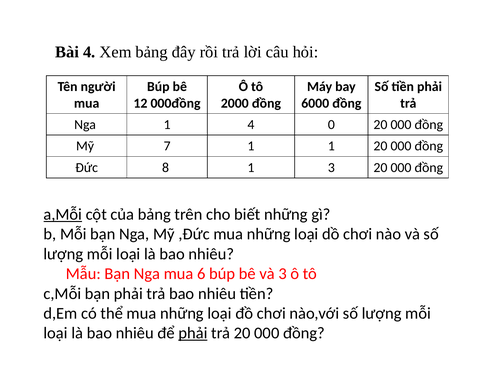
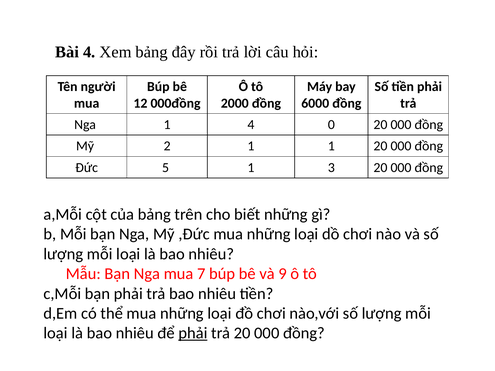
7: 7 -> 2 (167, 146)
8: 8 -> 5 (166, 168)
a,Mỗi underline: present -> none (63, 215)
6: 6 -> 7 (201, 274)
và 3: 3 -> 9 (283, 274)
